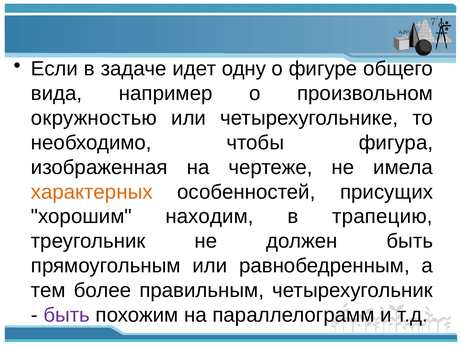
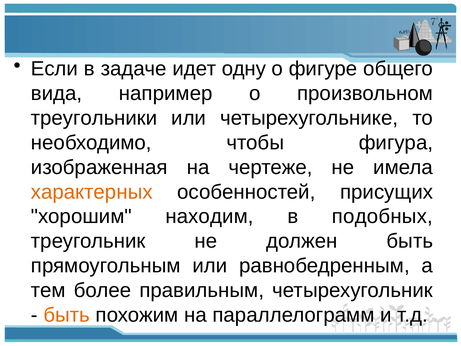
окружностью: окружностью -> треугольники (94, 118)
трапецию: трапецию -> подобных (382, 216)
быть colour: purple -> orange (67, 315)
